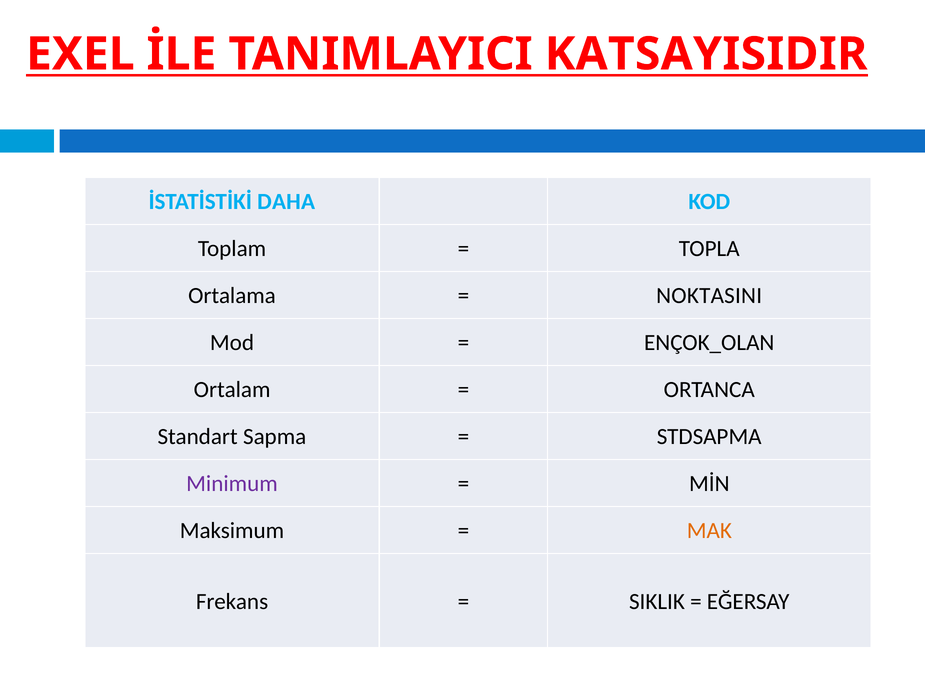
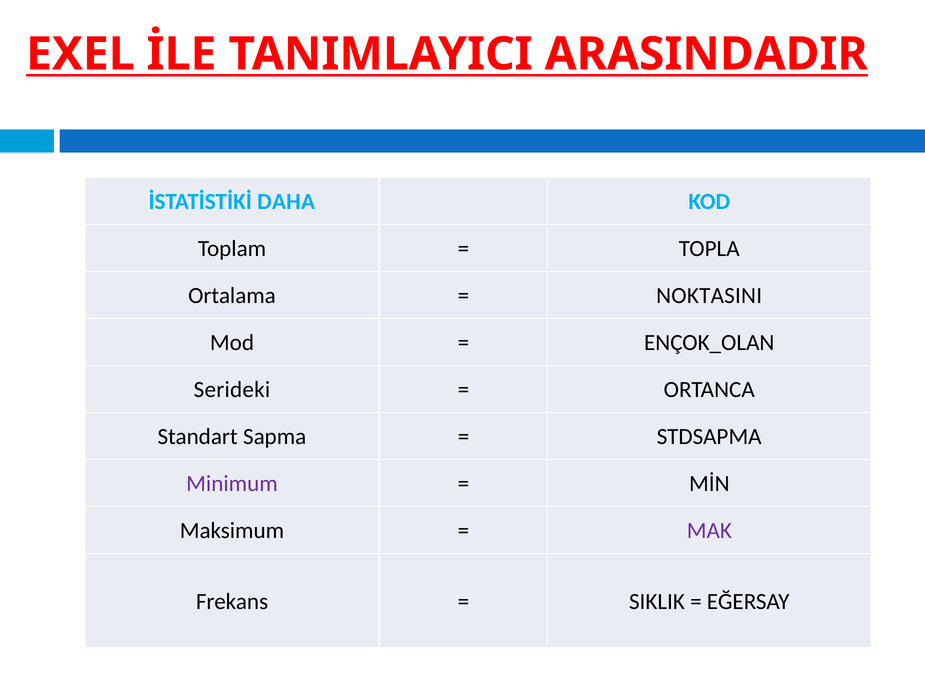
KATSAYISIDIR: KATSAYISIDIR -> ARASINDADIR (706, 54)
Ortalam: Ortalam -> Serideki (232, 390)
MAK colour: orange -> purple (709, 531)
